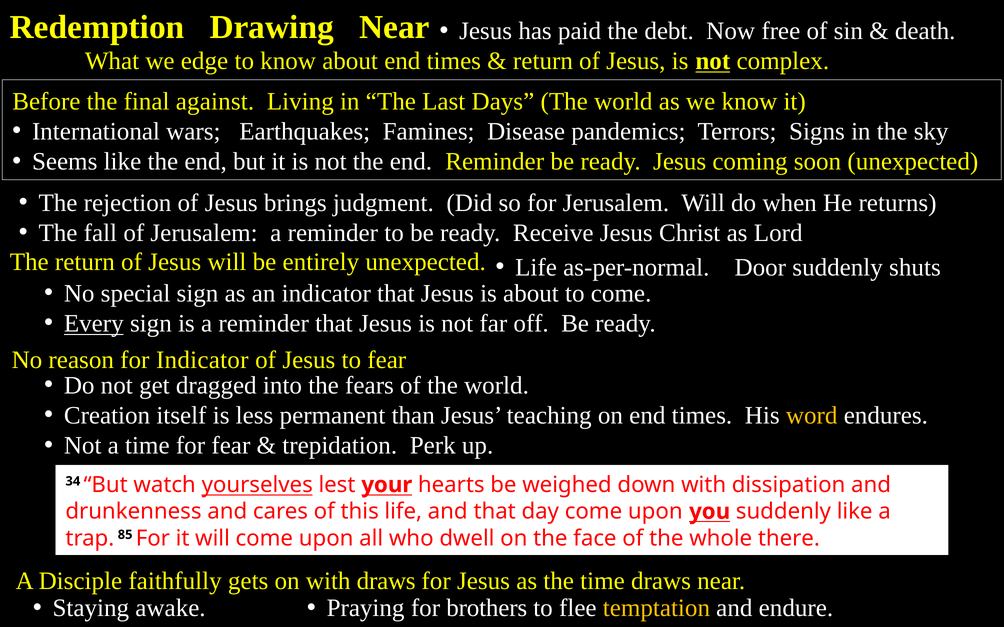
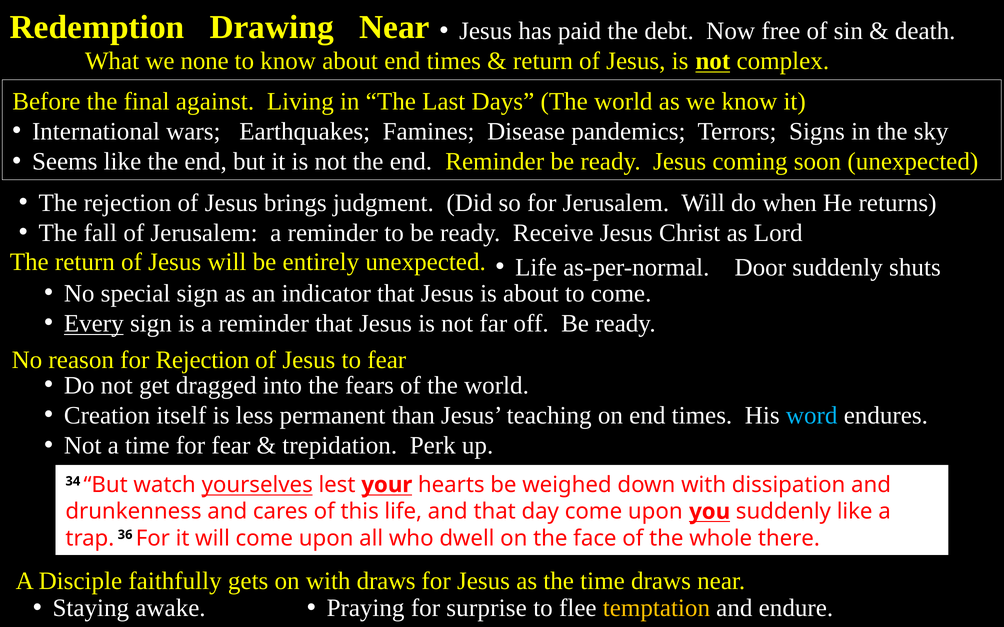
edge: edge -> none (205, 61)
for Indicator: Indicator -> Rejection (203, 360)
word colour: yellow -> light blue (812, 416)
85: 85 -> 36 (125, 535)
brothers: brothers -> surprise (487, 609)
